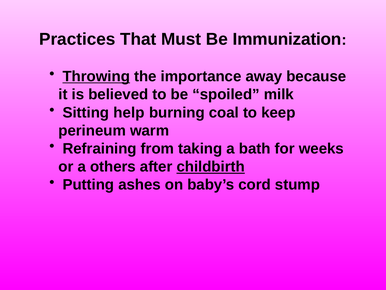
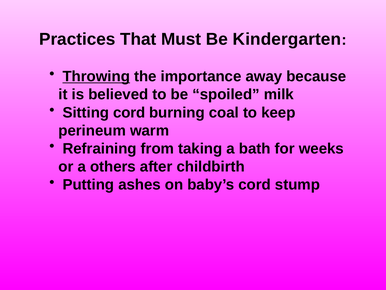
Immunization: Immunization -> Kindergarten (287, 39)
Sitting help: help -> cord (129, 112)
childbirth underline: present -> none (211, 166)
